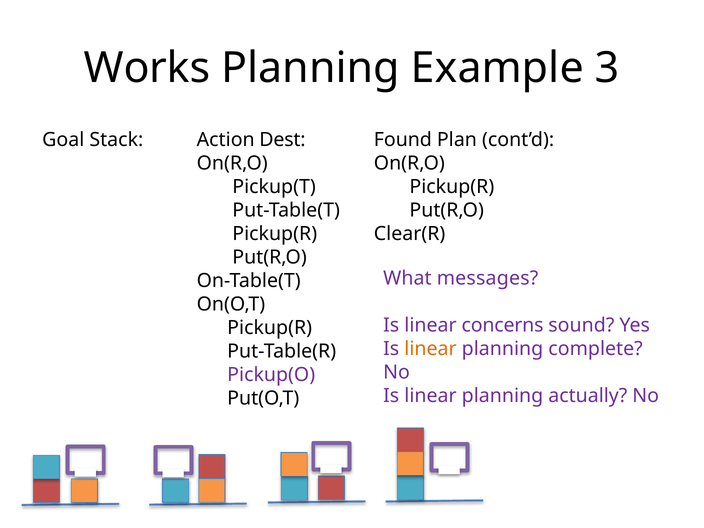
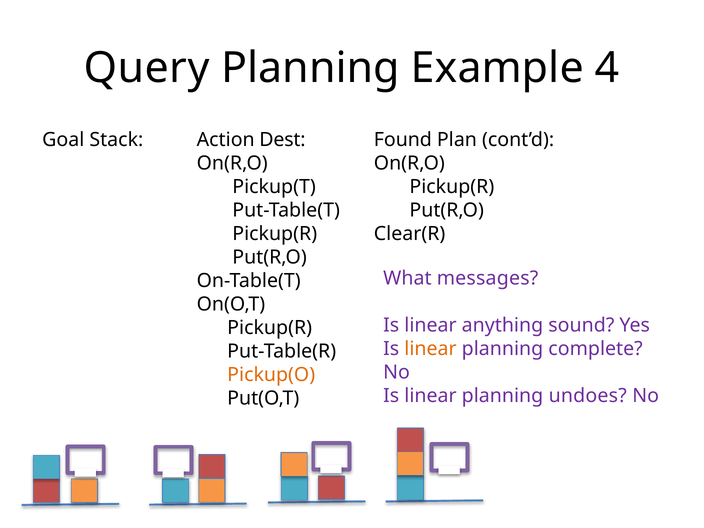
Works: Works -> Query (147, 68)
3: 3 -> 4 (607, 68)
concerns: concerns -> anything (502, 325)
Pickup(O colour: purple -> orange (271, 375)
actually: actually -> undoes (588, 396)
